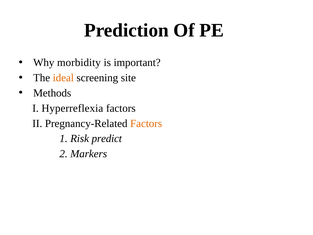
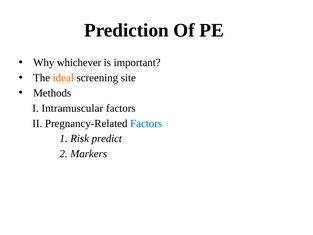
morbidity: morbidity -> whichever (79, 63)
Hyperreflexia: Hyperreflexia -> Intramuscular (72, 108)
Factors colour: orange -> blue (146, 123)
